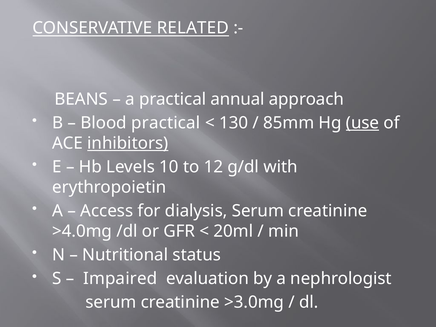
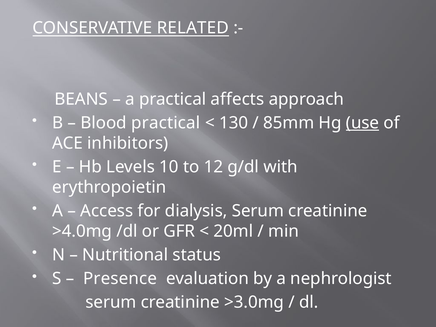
annual: annual -> affects (237, 99)
inhibitors underline: present -> none (128, 143)
Impaired: Impaired -> Presence (120, 279)
